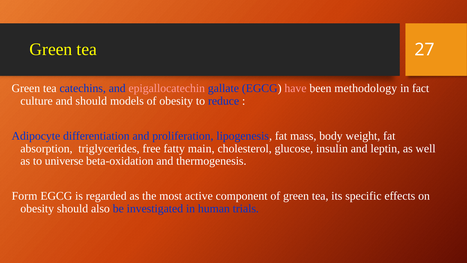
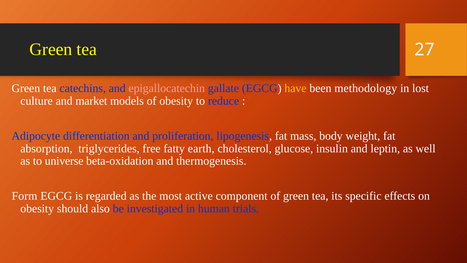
have colour: pink -> yellow (295, 88)
fact: fact -> lost (421, 88)
and should: should -> market (91, 101)
main: main -> earth (201, 148)
